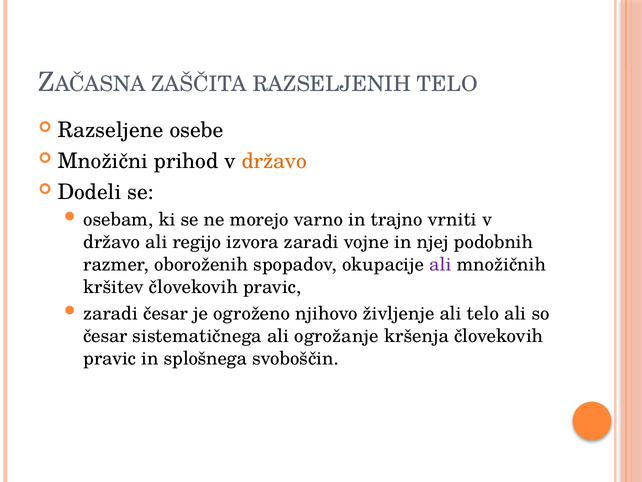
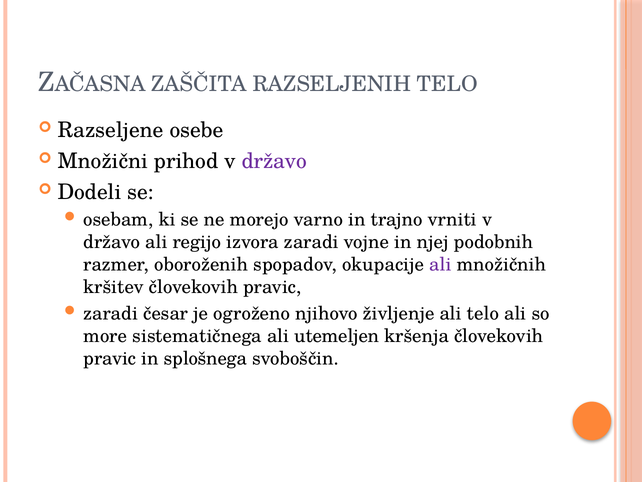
državo colour: orange -> purple (274, 161)
česar: česar -> more (105, 336)
ogrožanje: ogrožanje -> utemeljen (337, 336)
